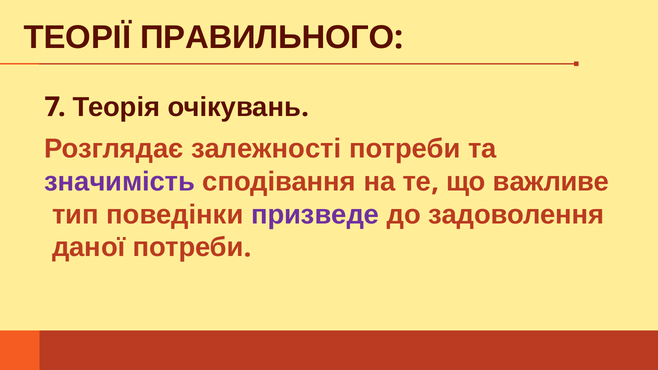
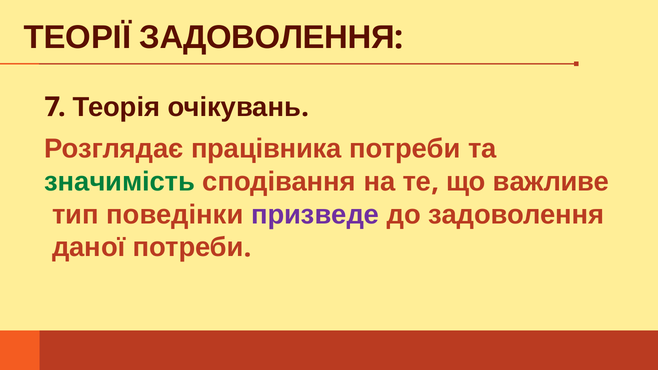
ТЕОРІЇ ПРАВИЛЬНОГО: ПРАВИЛЬНОГО -> ЗАДОВОЛЕННЯ (267, 37)
залежності: залежності -> працівника (266, 149)
значимість colour: purple -> green (120, 182)
